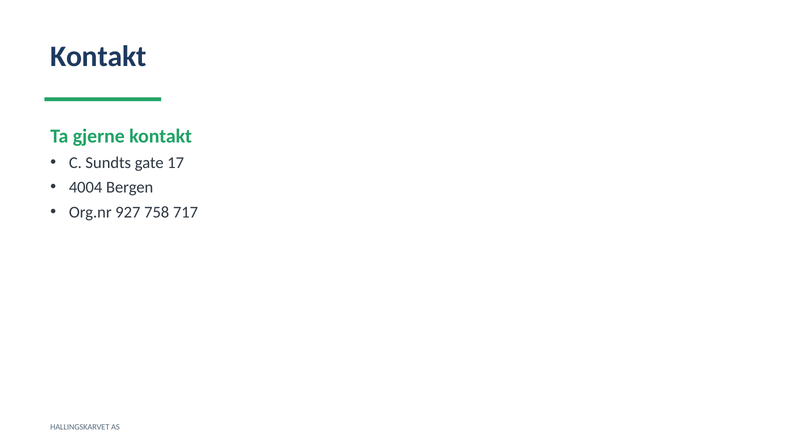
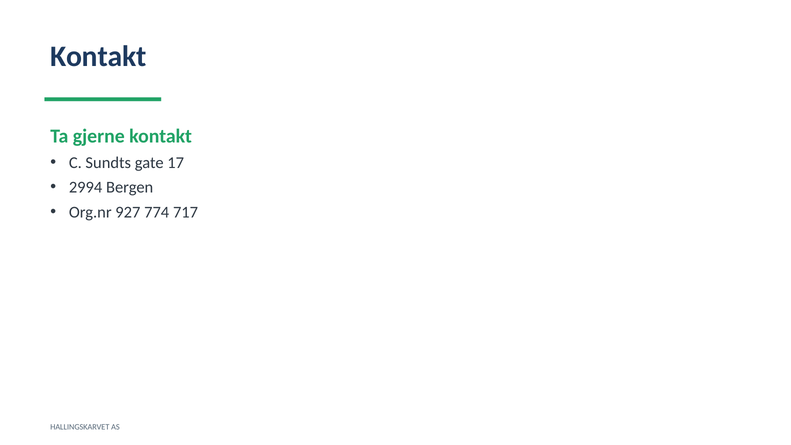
4004: 4004 -> 2994 (86, 187)
758: 758 -> 774 (157, 212)
